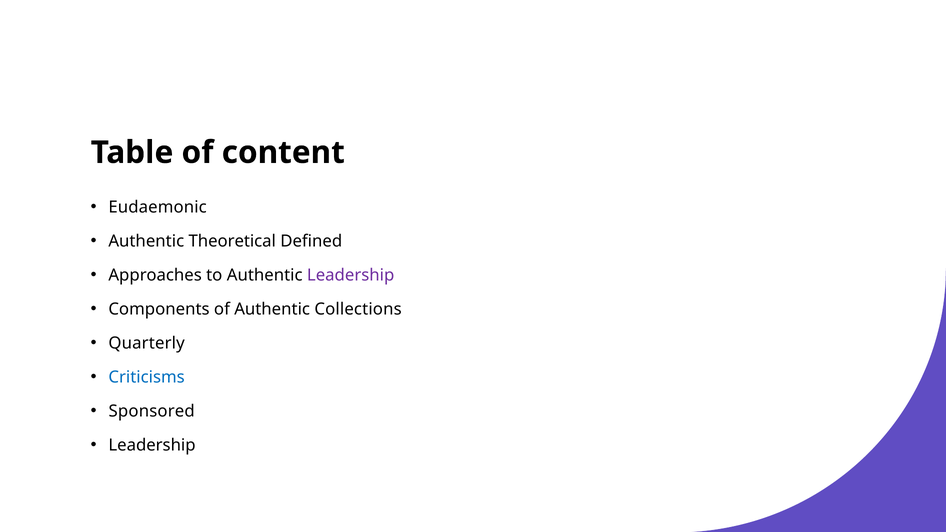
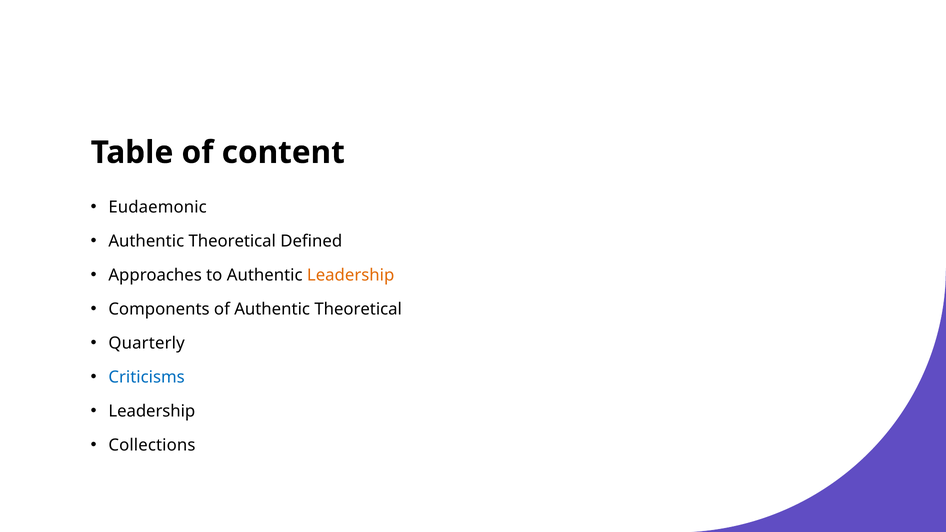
Leadership colour: purple -> orange (351, 275)
of Authentic Collections: Collections -> Theoretical (358, 309)
Sponsored: Sponsored -> Leadership (152, 411)
Leadership: Leadership -> Collections (152, 445)
